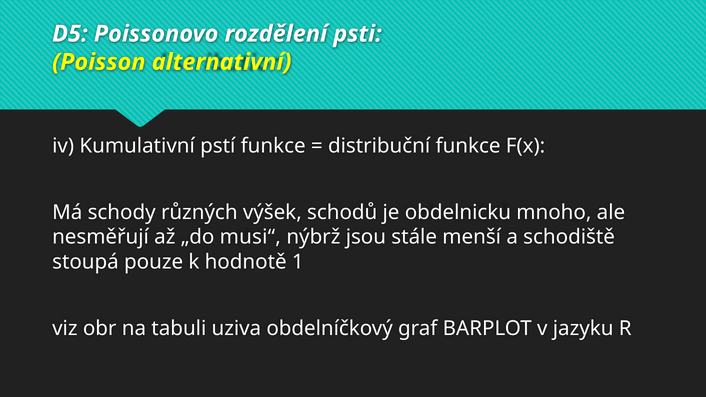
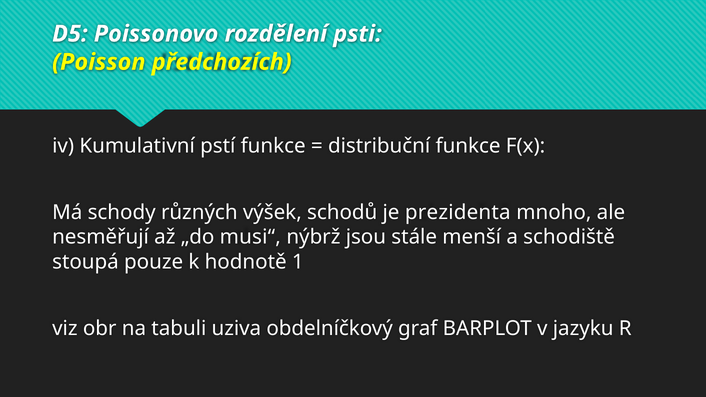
alternativní: alternativní -> předchozích (222, 62)
obdelnicku: obdelnicku -> prezidenta (458, 212)
